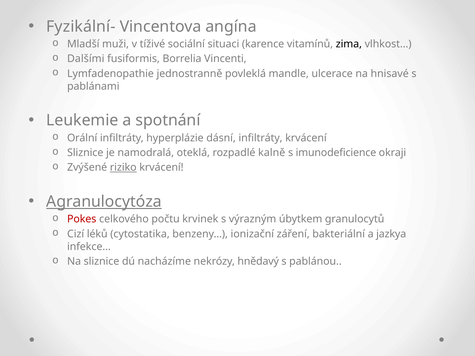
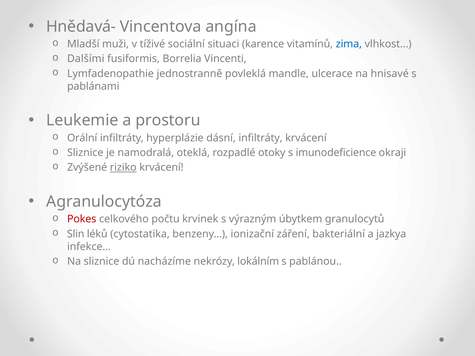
Fyzikální-: Fyzikální- -> Hnědavá- (81, 27)
zima colour: black -> blue (349, 44)
spotnání: spotnání -> prostoru (168, 120)
kalně: kalně -> otoky (272, 153)
Agranulocytóza underline: present -> none (104, 202)
Cizí: Cizí -> Slin (76, 234)
hnědavý: hnědavý -> lokálním (258, 261)
